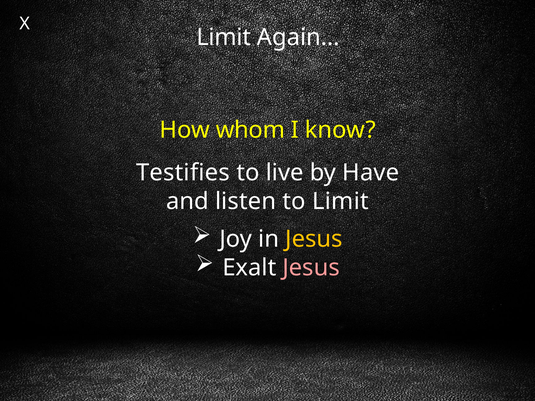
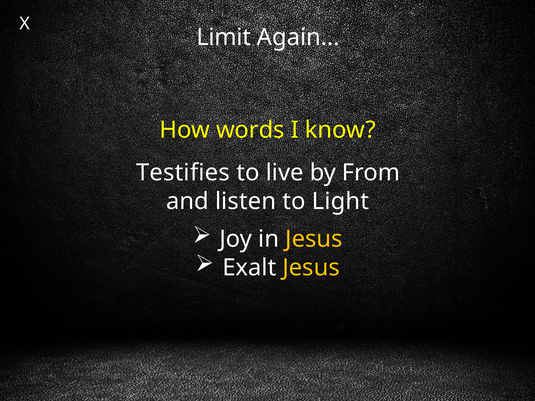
whom: whom -> words (250, 130)
Have: Have -> From (371, 173)
to Limit: Limit -> Light (340, 201)
Jesus colour: pink -> yellow (311, 268)
